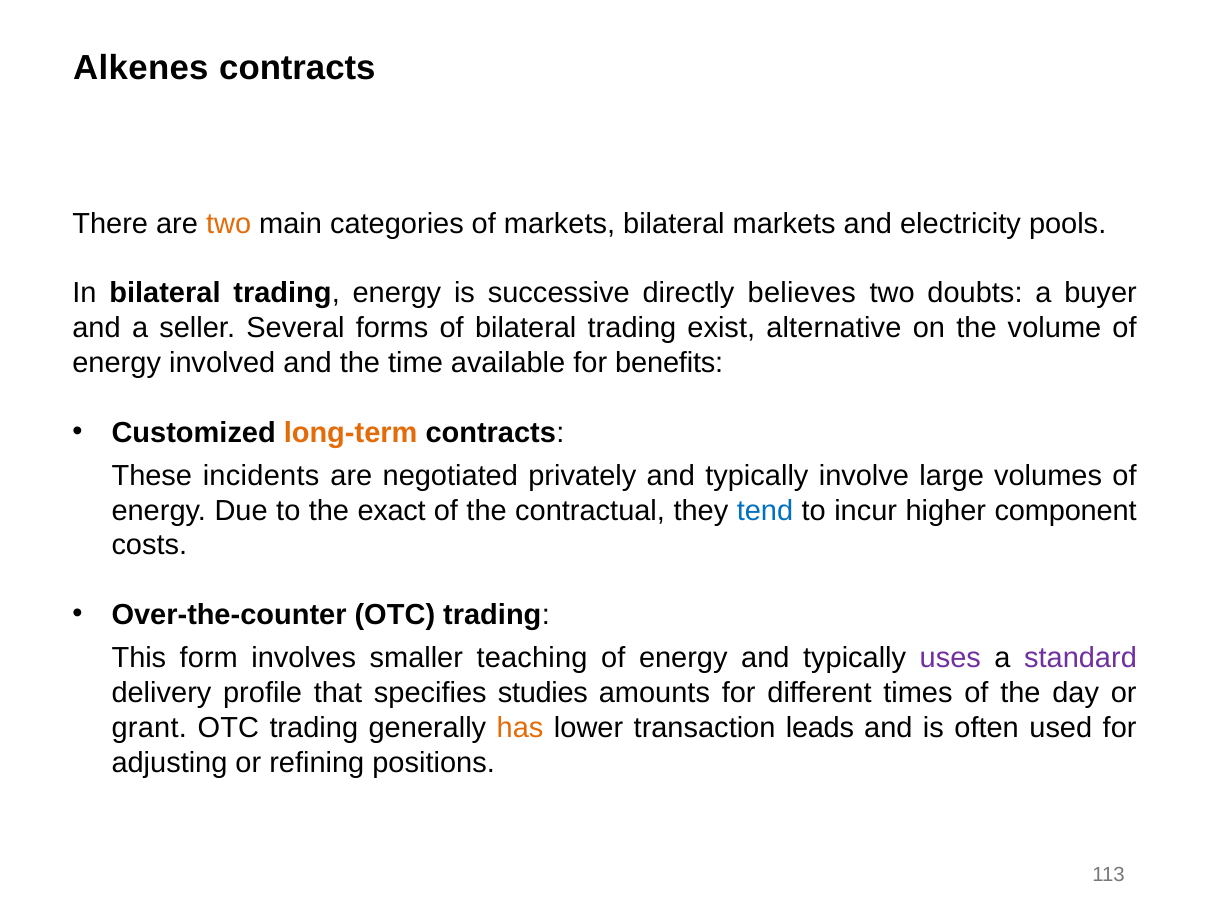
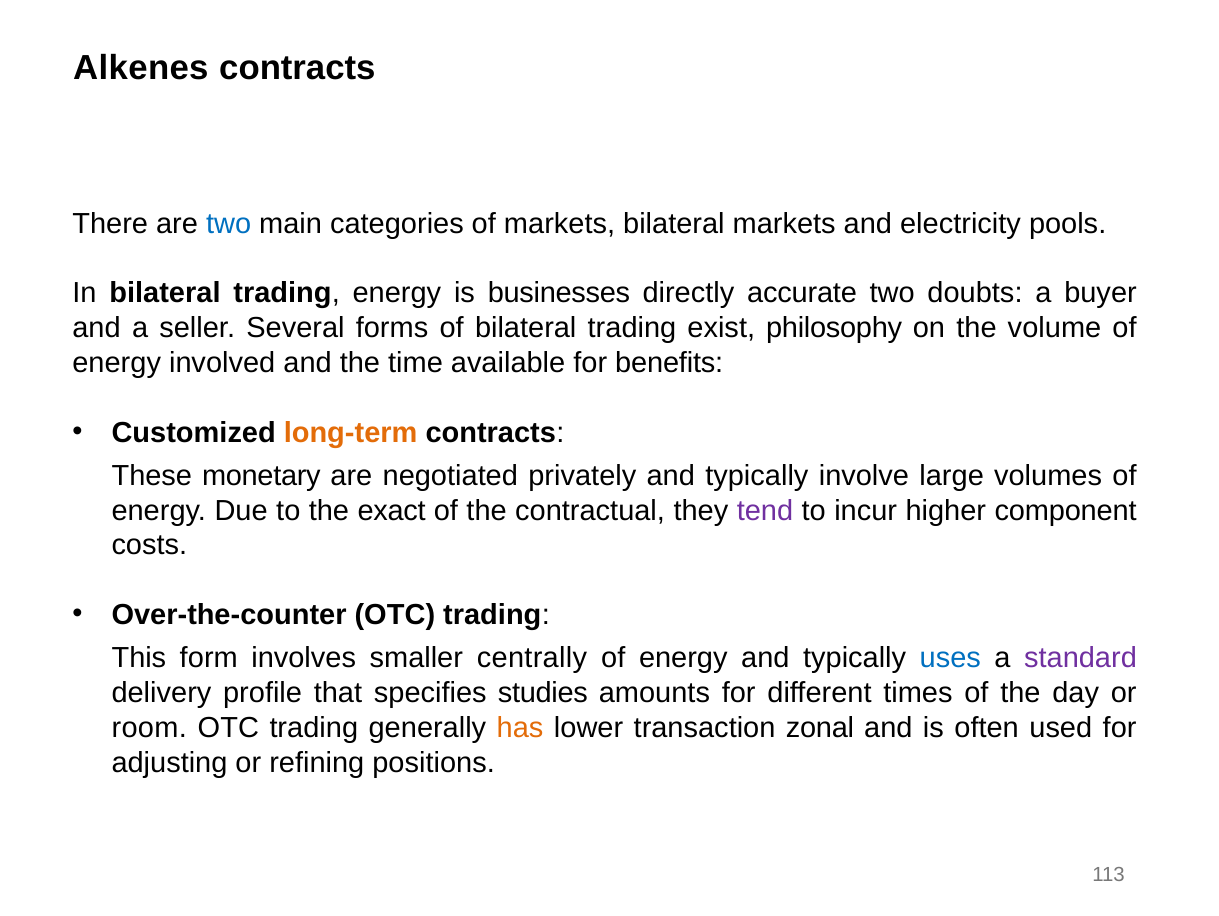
two colour: orange -> blue (229, 224)
successive: successive -> businesses (559, 293)
believes: believes -> accurate (802, 293)
alternative: alternative -> philosophy (834, 328)
incidents: incidents -> monetary (261, 476)
tend colour: blue -> purple (765, 510)
teaching: teaching -> centrally (532, 658)
uses colour: purple -> blue (950, 658)
grant: grant -> room (149, 728)
leads: leads -> zonal (820, 728)
